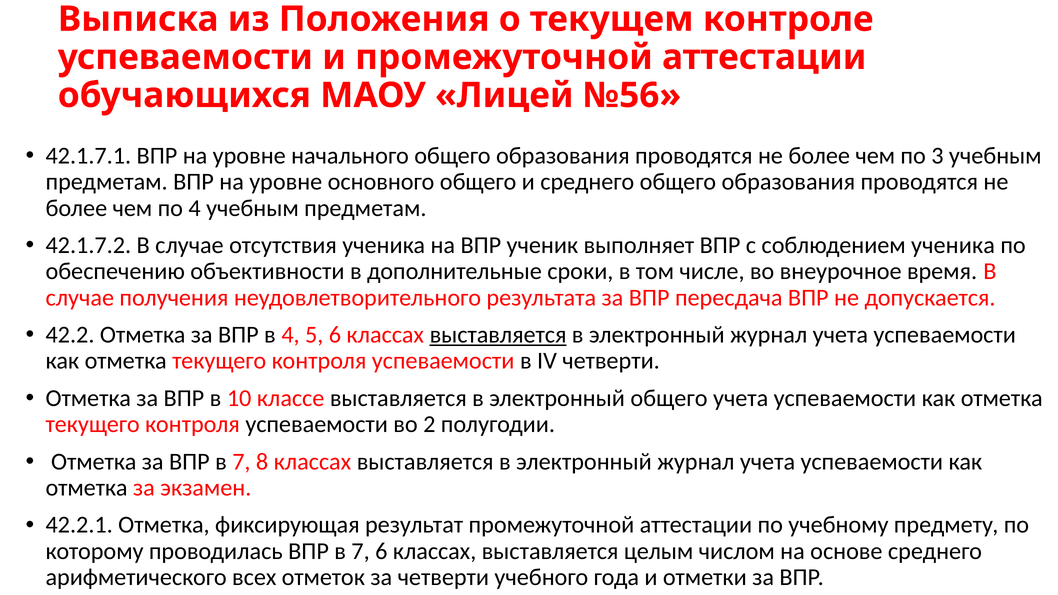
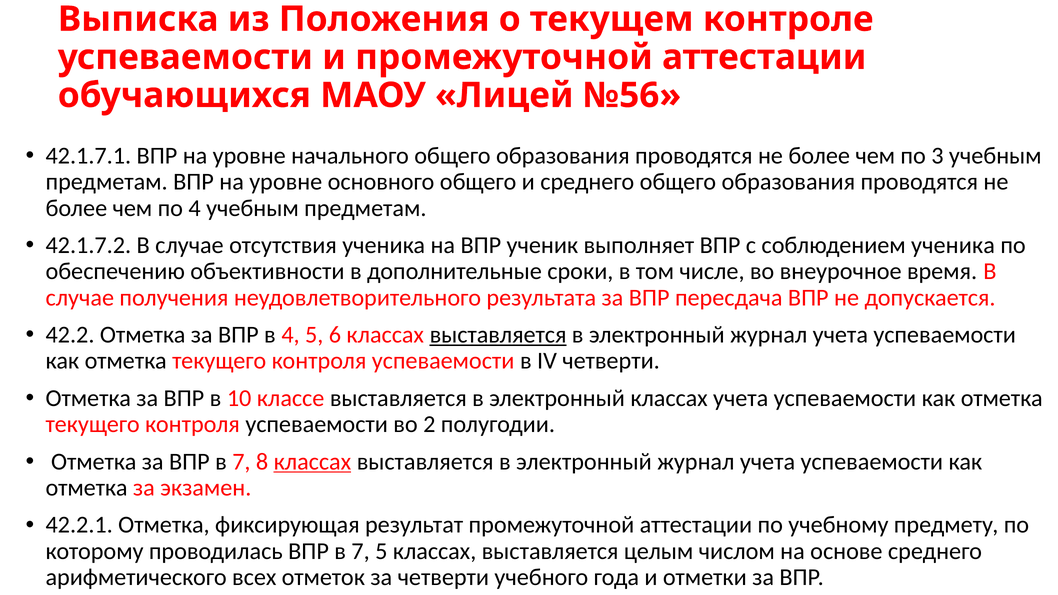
электронный общего: общего -> классах (669, 398)
классах underline: none -> present (312, 462)
7 6: 6 -> 5 (381, 551)
